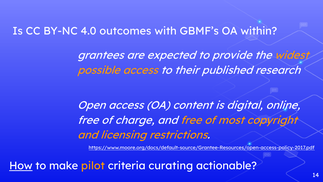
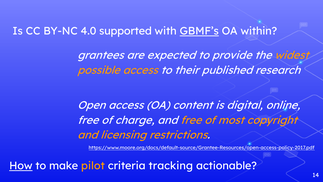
outcomes: outcomes -> supported (125, 31)
GBMF’s underline: none -> present (199, 31)
curating: curating -> tracking (171, 166)
